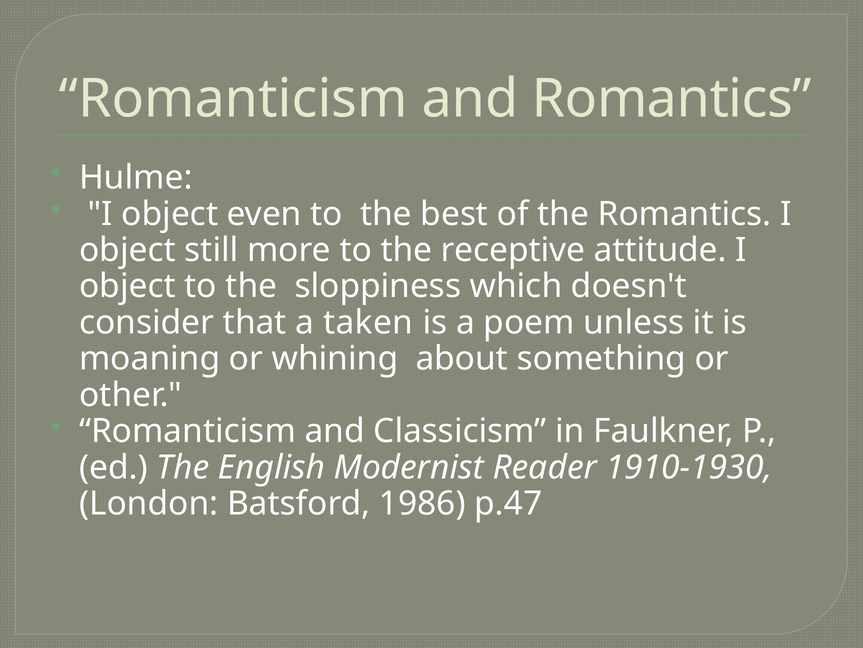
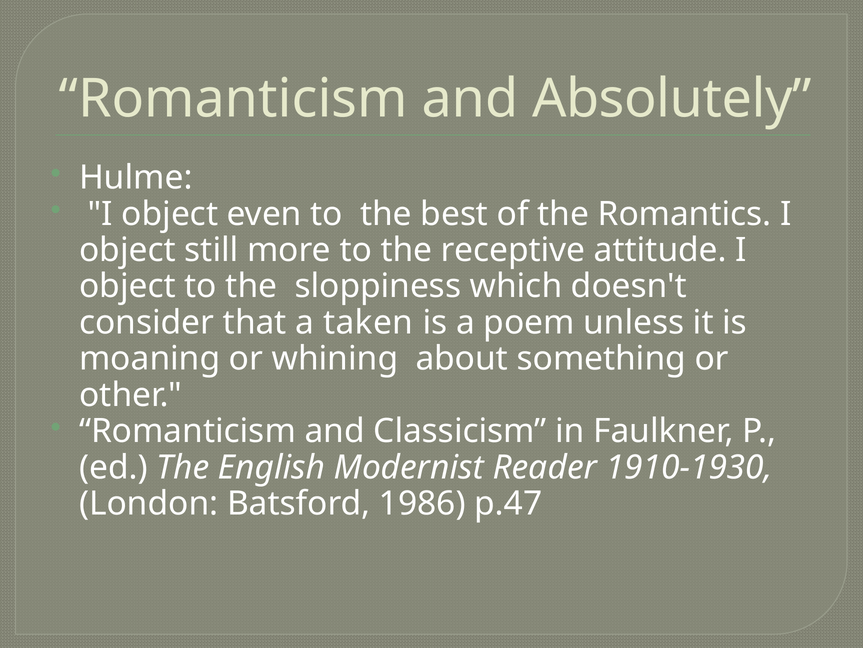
and Romantics: Romantics -> Absolutely (672, 99)
